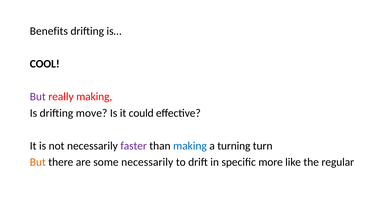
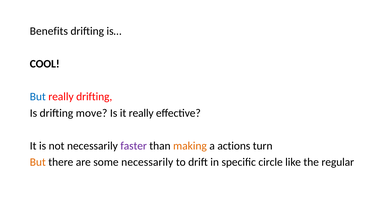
But colour: purple -> blue (38, 97)
really making: making -> drifting (94, 97)
it could: could -> really (141, 113)
making colour: blue -> orange (190, 146)
turning: turning -> actions (234, 146)
more: more -> circle (271, 162)
